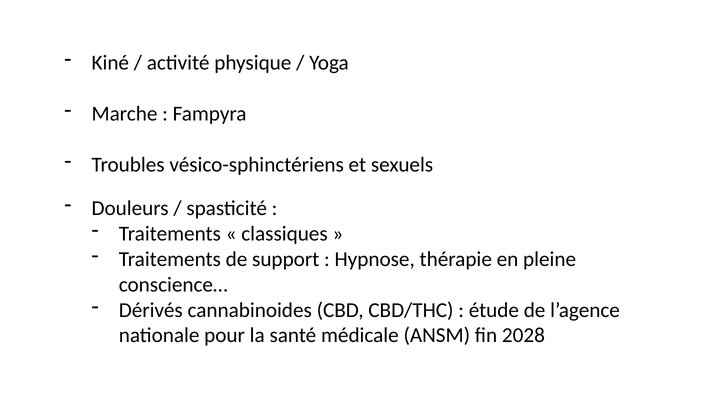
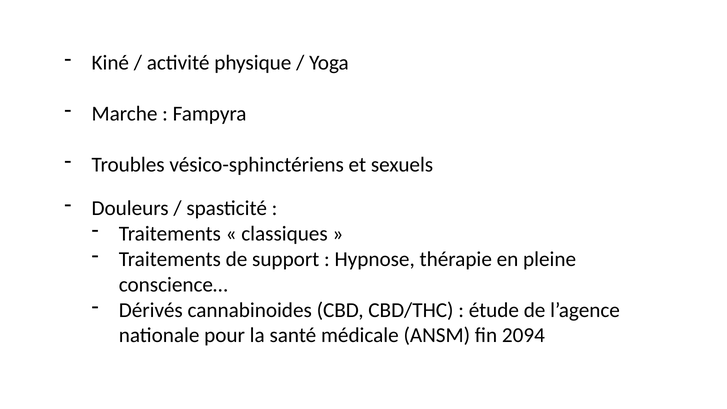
2028: 2028 -> 2094 (523, 335)
